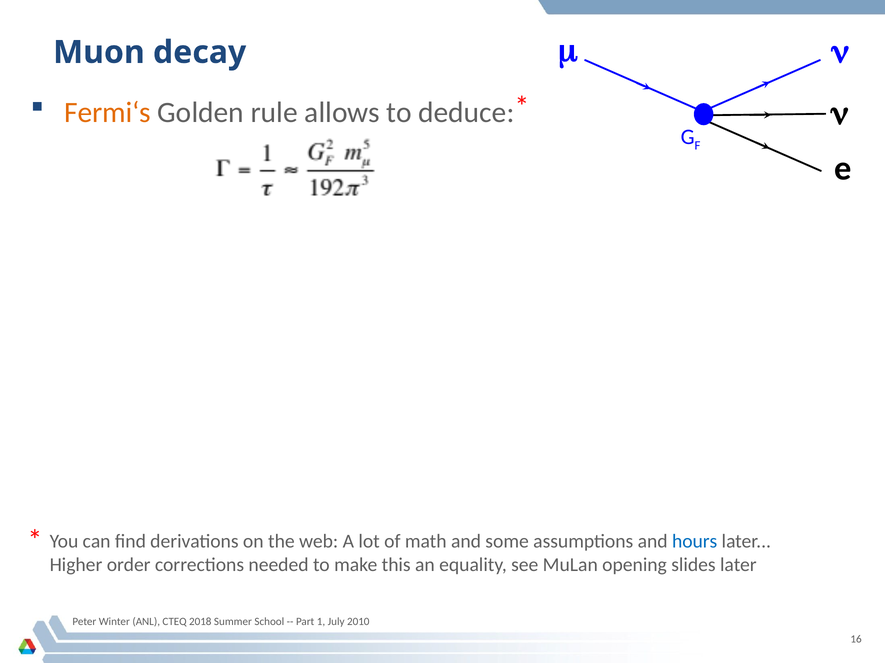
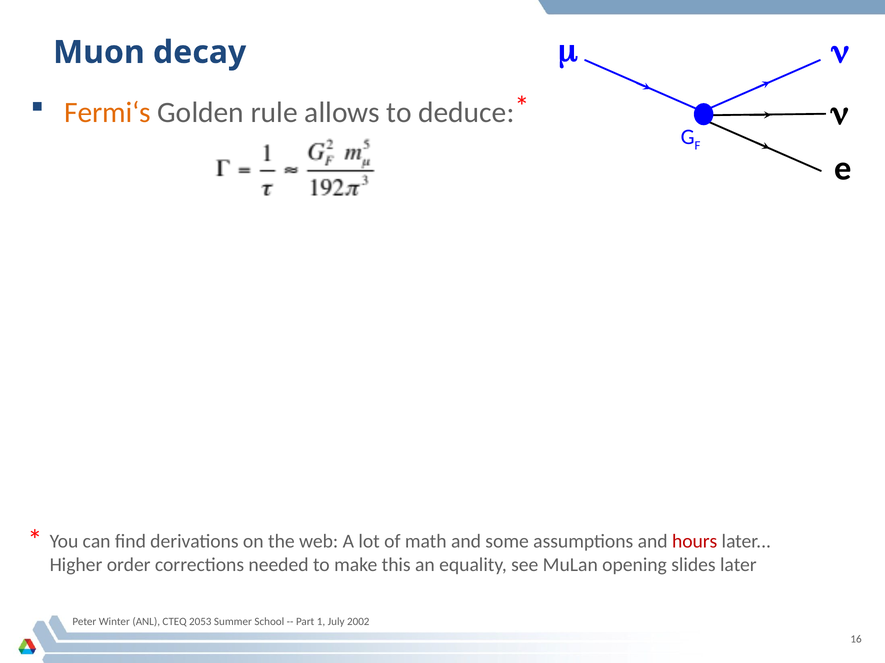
hours colour: blue -> red (695, 542)
2018: 2018 -> 2053 (200, 622)
2010: 2010 -> 2002 (358, 622)
